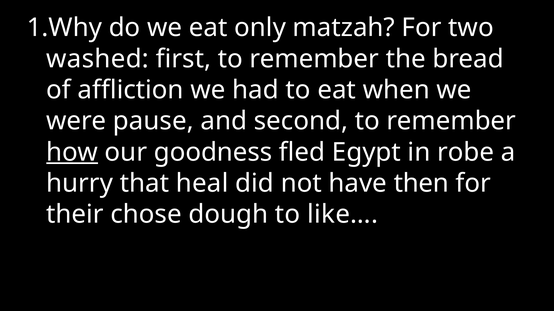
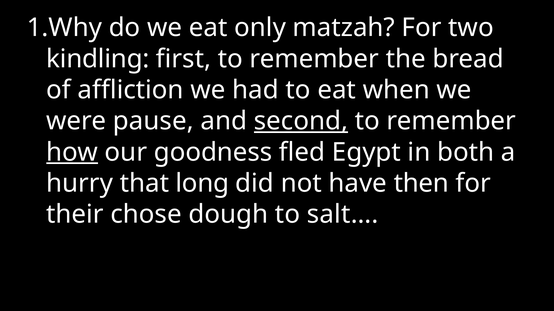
washed: washed -> kindling (98, 59)
second underline: none -> present (301, 121)
robe: robe -> both (466, 152)
heal: heal -> long (202, 184)
like…: like… -> salt… (343, 215)
